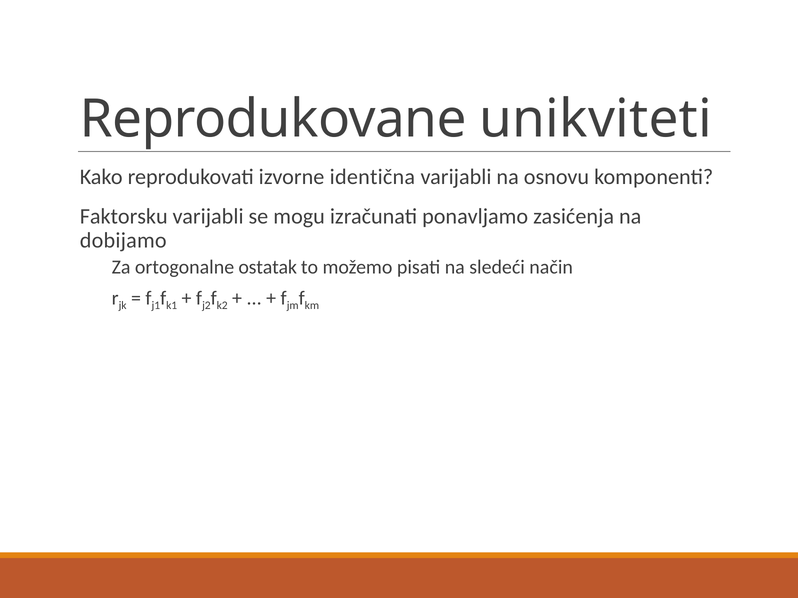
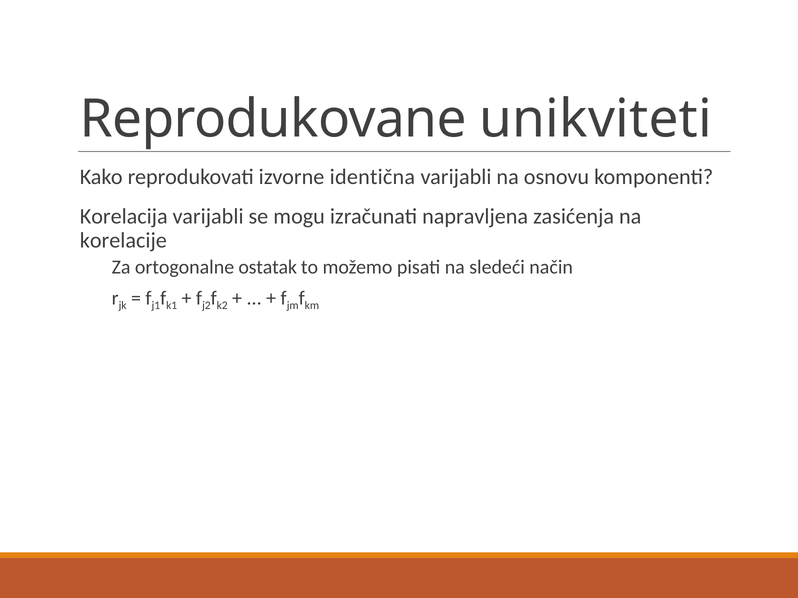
Faktorsku: Faktorsku -> Korelacija (124, 216)
ponavljamo: ponavljamo -> napravljena (475, 216)
dobijamo: dobijamo -> korelacije (123, 240)
